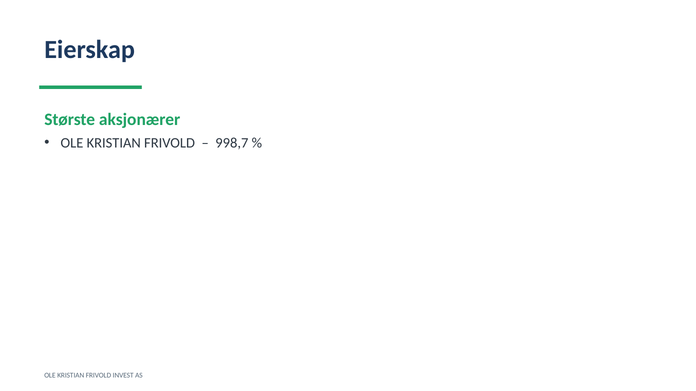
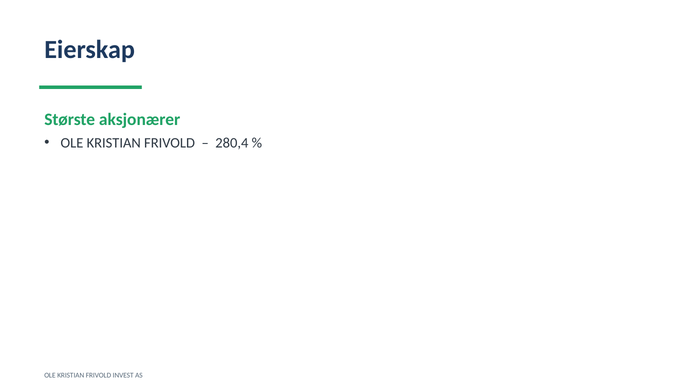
998,7: 998,7 -> 280,4 (232, 143)
